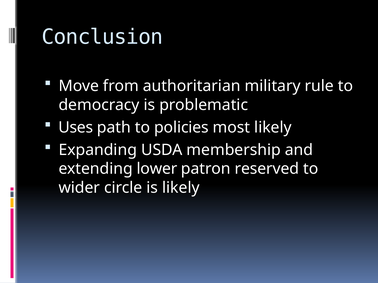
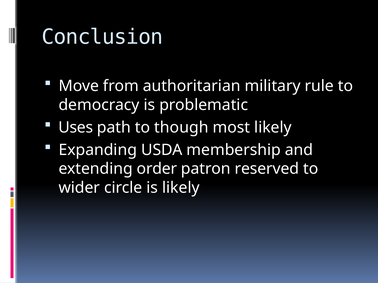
policies: policies -> though (181, 128)
lower: lower -> order (157, 169)
